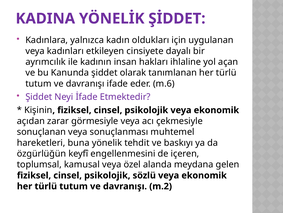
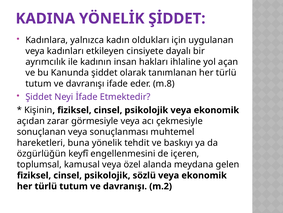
m.6: m.6 -> m.8 (164, 83)
